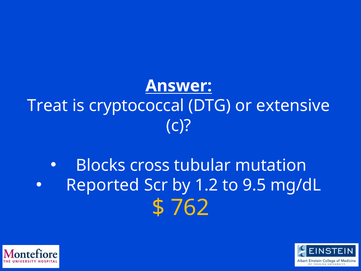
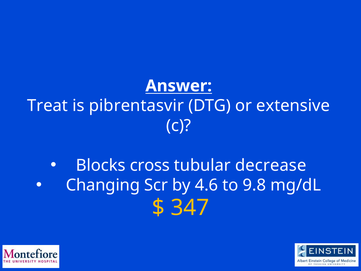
cryptococcal: cryptococcal -> pibrentasvir (136, 106)
mutation: mutation -> decrease (271, 165)
Reported: Reported -> Changing (103, 185)
1.2: 1.2 -> 4.6 (207, 185)
9.5: 9.5 -> 9.8 (254, 185)
762: 762 -> 347 (190, 207)
